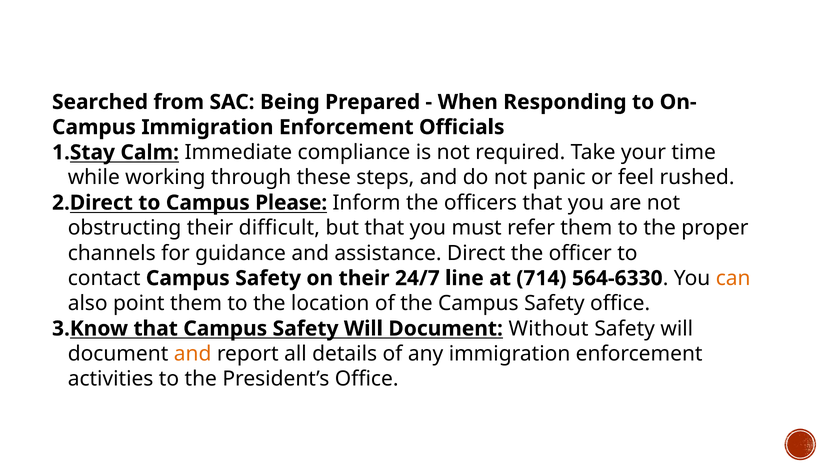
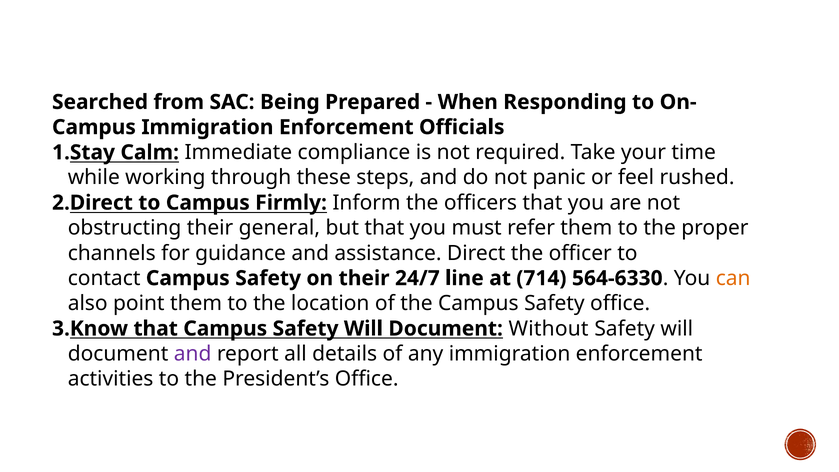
Please: Please -> Firmly (291, 203)
difficult: difficult -> general (279, 228)
and colour: orange -> purple (193, 354)
